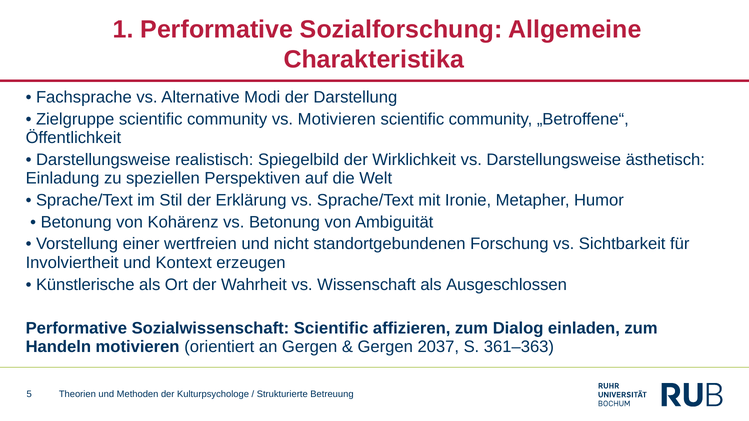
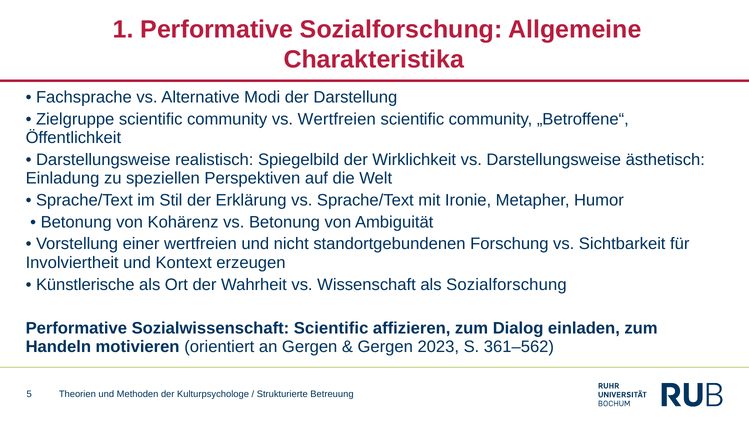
vs Motivieren: Motivieren -> Wertfreien (337, 119)
als Ausgeschlossen: Ausgeschlossen -> Sozialforschung (506, 285)
2037: 2037 -> 2023 (438, 347)
361–363: 361–363 -> 361–562 (519, 347)
